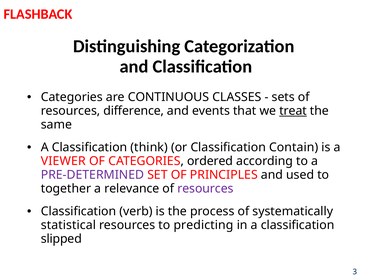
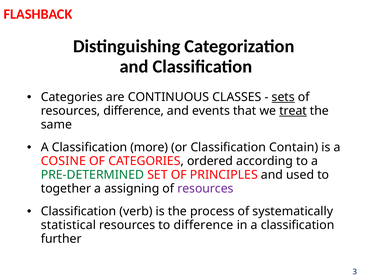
sets underline: none -> present (283, 97)
think: think -> more (149, 147)
VIEWER: VIEWER -> COSINE (63, 161)
PRE-DETERMINED colour: purple -> green (92, 175)
relevance: relevance -> assigning (132, 188)
to predicting: predicting -> difference (204, 225)
slipped: slipped -> further (61, 239)
